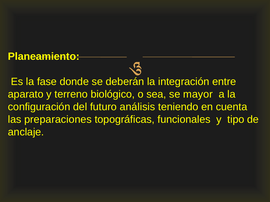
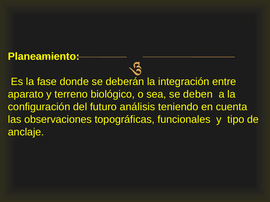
mayor: mayor -> deben (198, 94)
preparaciones: preparaciones -> observaciones (58, 120)
